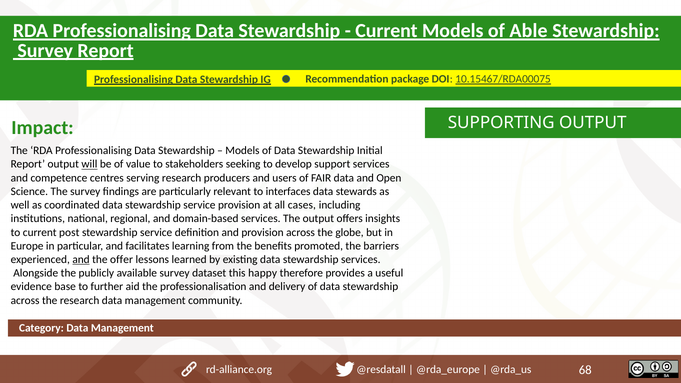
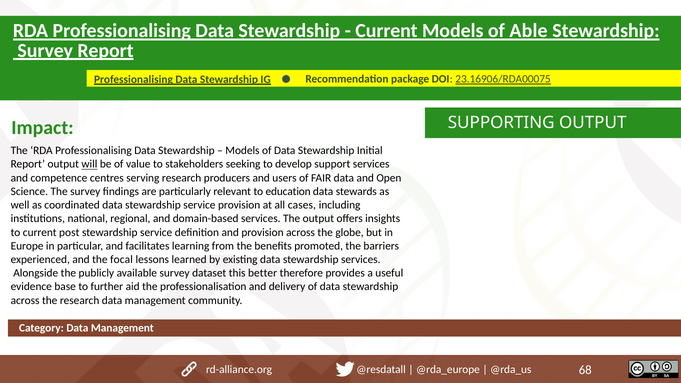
10.15467/RDA00075: 10.15467/RDA00075 -> 23.16906/RDA00075 (503, 79)
interfaces: interfaces -> education (288, 192)
and underline: present -> none (81, 260)
offer: offer -> focal (122, 260)
happy: happy -> better (263, 273)
